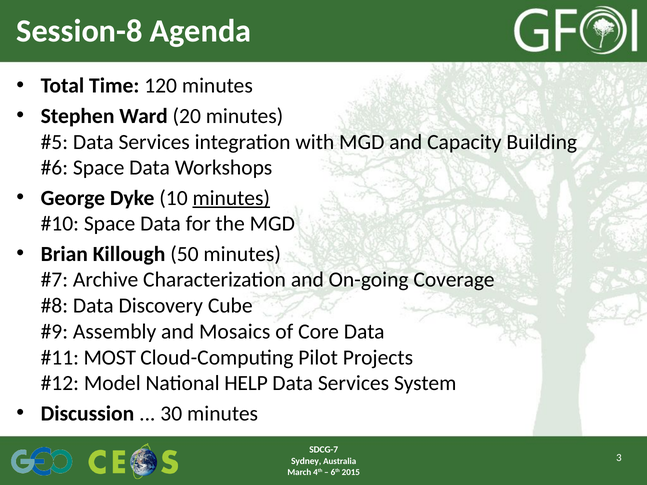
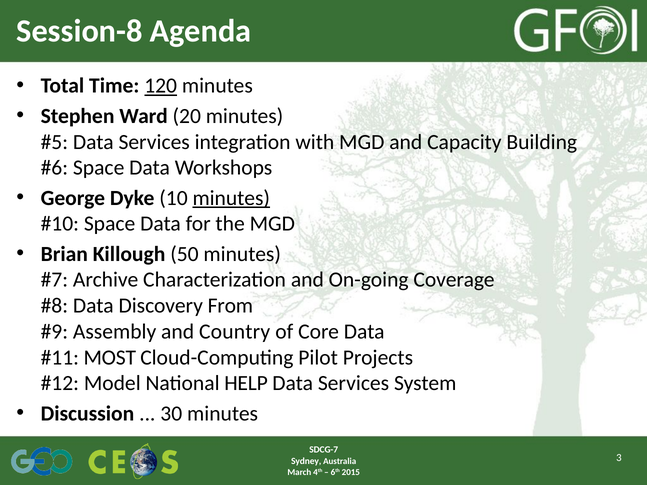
120 underline: none -> present (161, 86)
Cube: Cube -> From (230, 306)
Mosaics: Mosaics -> Country (235, 332)
